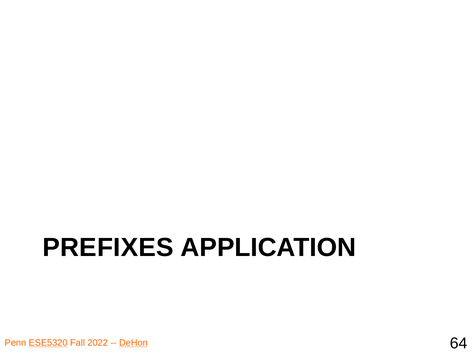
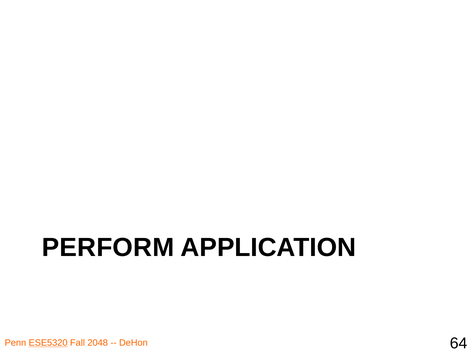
PREFIXES: PREFIXES -> PERFORM (108, 247)
2022: 2022 -> 2048 (98, 343)
DeHon underline: present -> none (133, 343)
